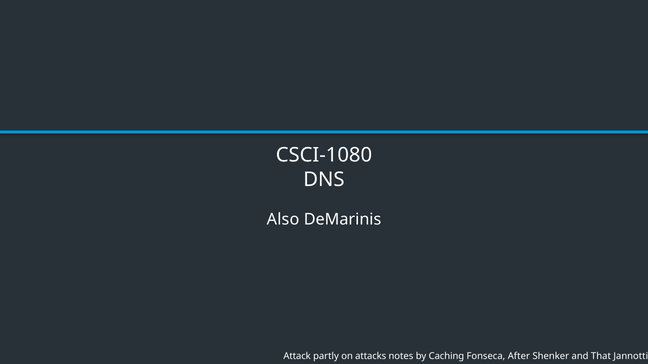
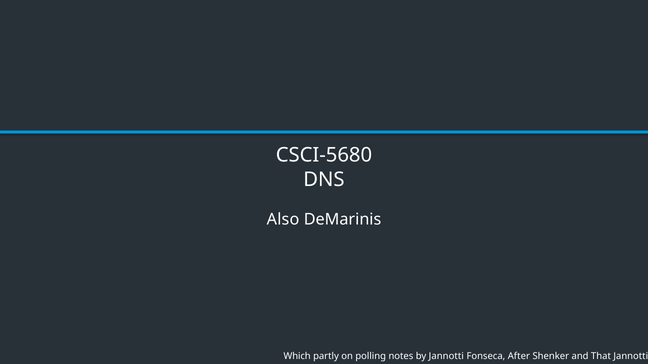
CSCI-1080: CSCI-1080 -> CSCI-5680 (324, 155)
Attack: Attack -> Which (297, 357)
attacks: attacks -> polling (371, 357)
by Caching: Caching -> Jannotti (446, 357)
